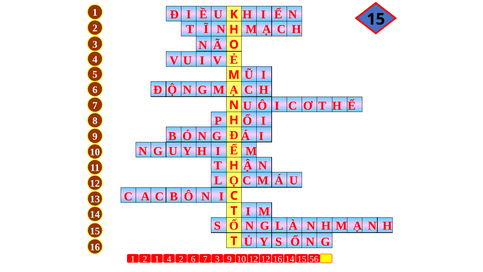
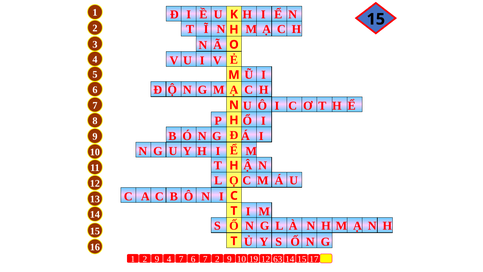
1 2 1: 1 -> 9 (157, 259)
4 2: 2 -> 7 (181, 259)
7 3: 3 -> 2 (217, 259)
10 12: 12 -> 19 (254, 259)
12 16: 16 -> 63 (278, 259)
56: 56 -> 17 (314, 259)
